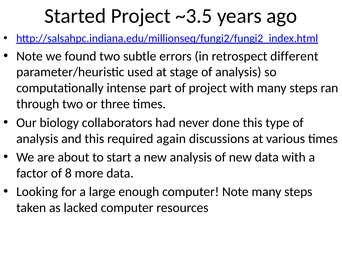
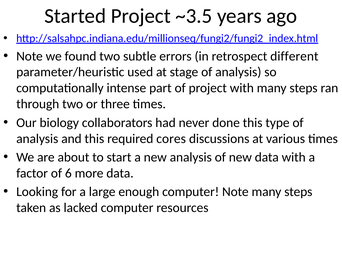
again: again -> cores (171, 138)
8: 8 -> 6 (68, 173)
